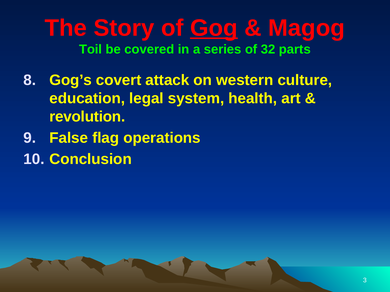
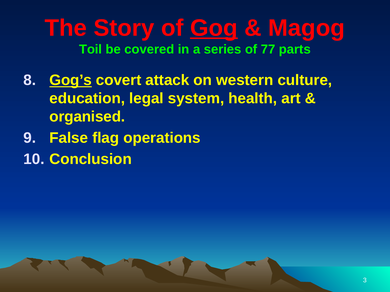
32: 32 -> 77 (268, 49)
Gog’s underline: none -> present (71, 80)
revolution: revolution -> organised (87, 117)
